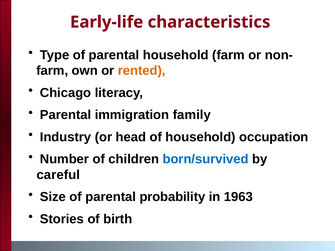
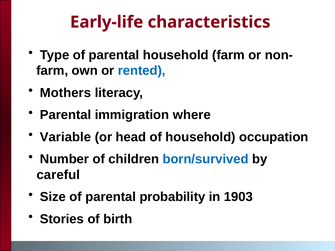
rented colour: orange -> blue (142, 71)
Chicago: Chicago -> Mothers (65, 93)
family: family -> where (192, 115)
Industry: Industry -> Variable (66, 137)
1963: 1963 -> 1903 (238, 197)
